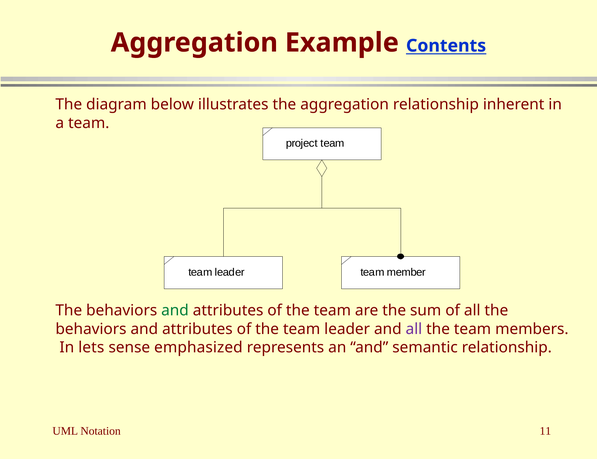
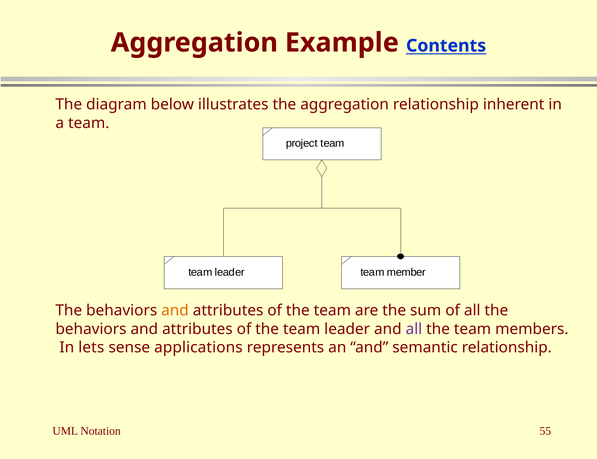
and colour: green -> orange (175, 310)
emphasized: emphasized -> applications (198, 347)
11: 11 -> 55 (545, 431)
